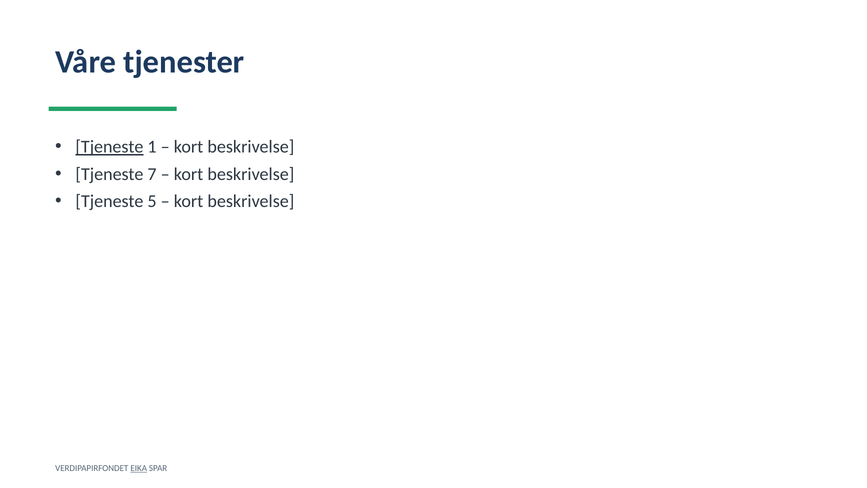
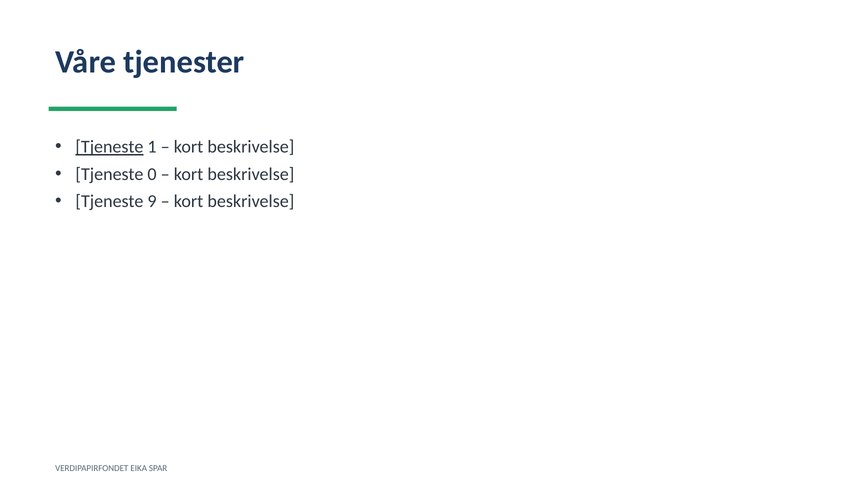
7: 7 -> 0 (152, 174)
5: 5 -> 9 (152, 201)
EIKA underline: present -> none (139, 468)
